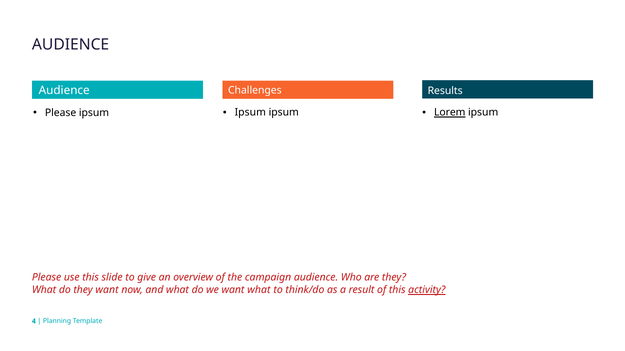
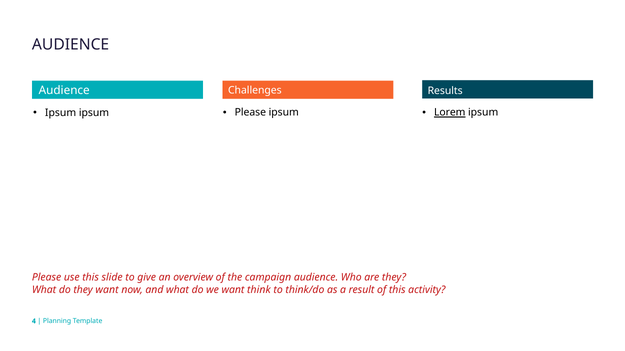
Please: Please -> Ipsum (61, 113)
Ipsum: Ipsum -> Please (250, 113)
want what: what -> think (259, 290)
activity underline: present -> none (427, 290)
